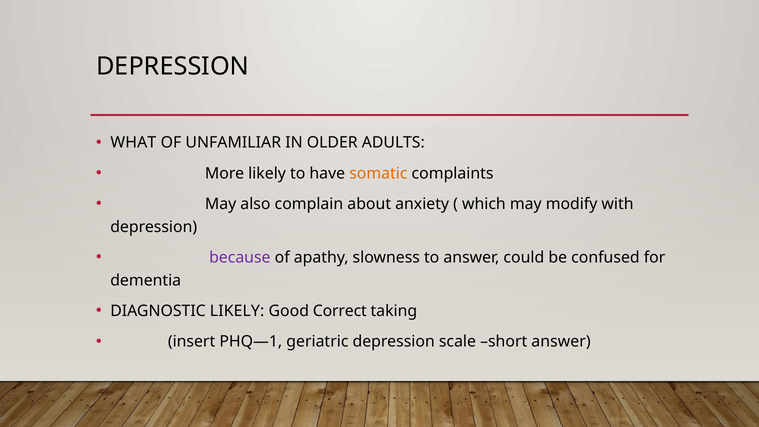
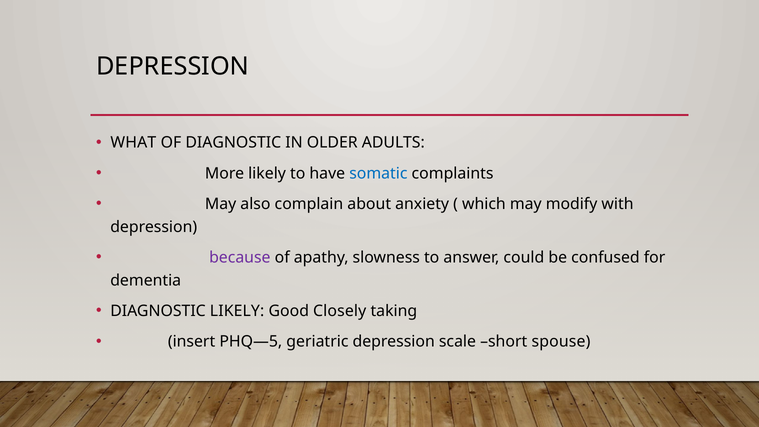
OF UNFAMILIAR: UNFAMILIAR -> DIAGNOSTIC (233, 143)
somatic colour: orange -> blue (378, 173)
Correct: Correct -> Closely (340, 311)
PHQ—1: PHQ—1 -> PHQ—5 (251, 342)
short answer: answer -> spouse (561, 342)
